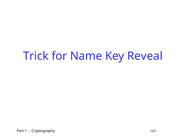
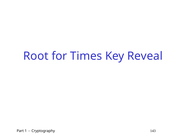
Trick: Trick -> Root (36, 56)
Name: Name -> Times (86, 56)
